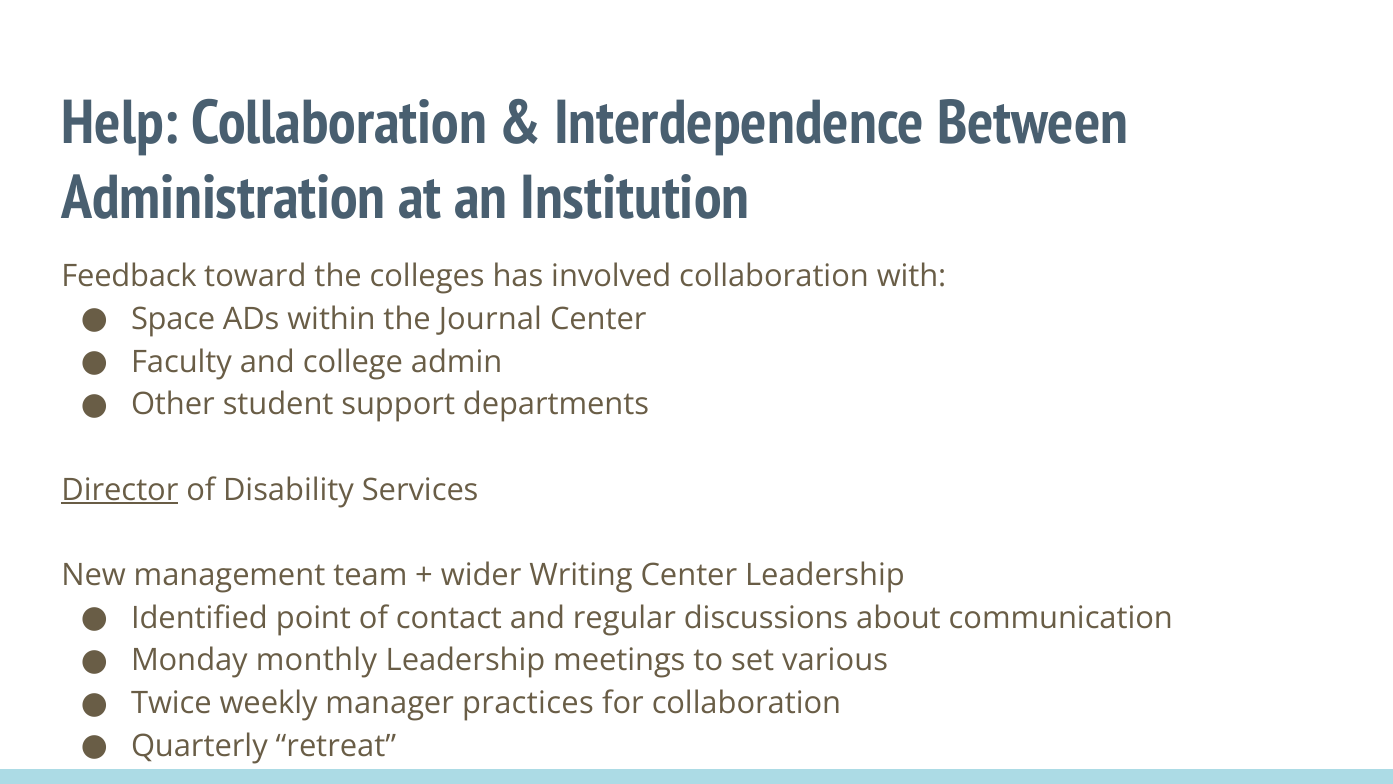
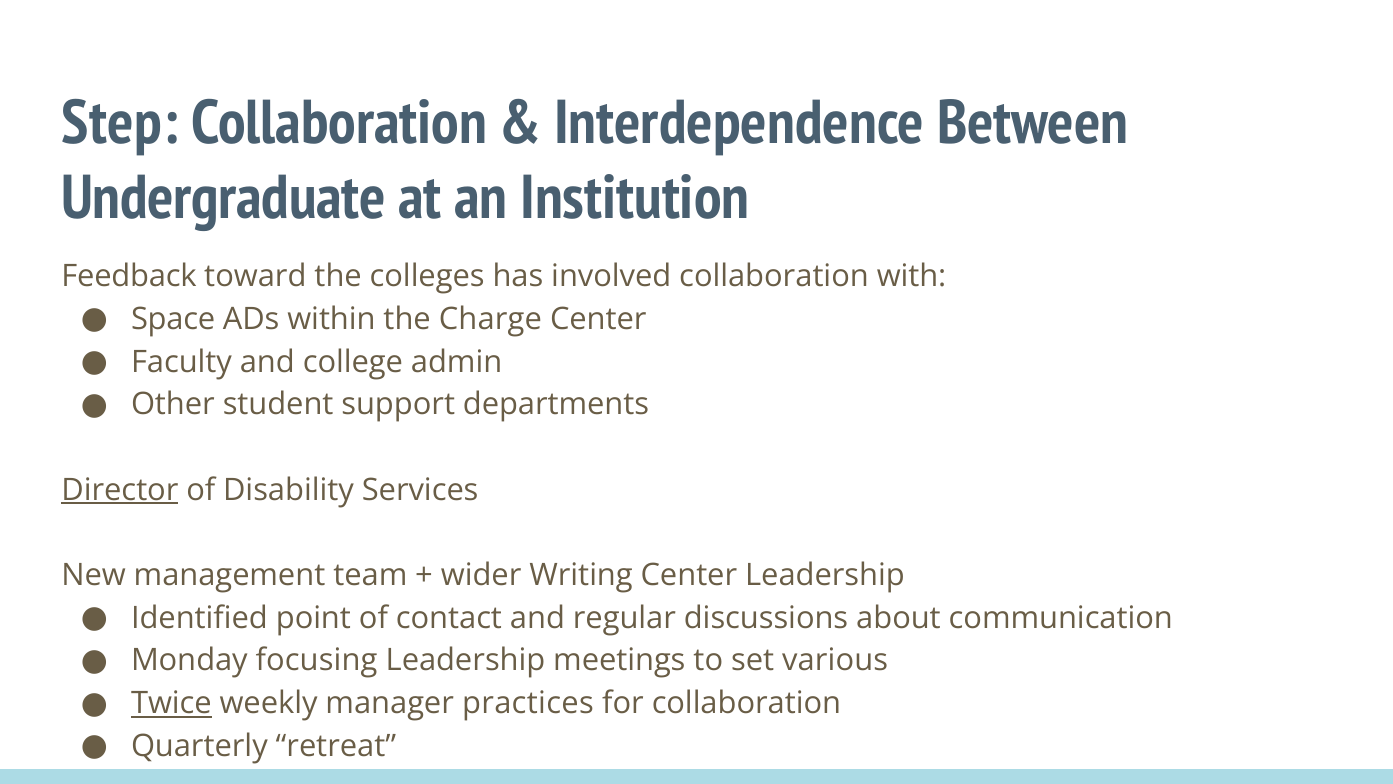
Help: Help -> Step (120, 123)
Administration: Administration -> Undergraduate (224, 198)
Journal: Journal -> Charge (490, 319)
monthly: monthly -> focusing (316, 660)
Twice underline: none -> present (171, 703)
